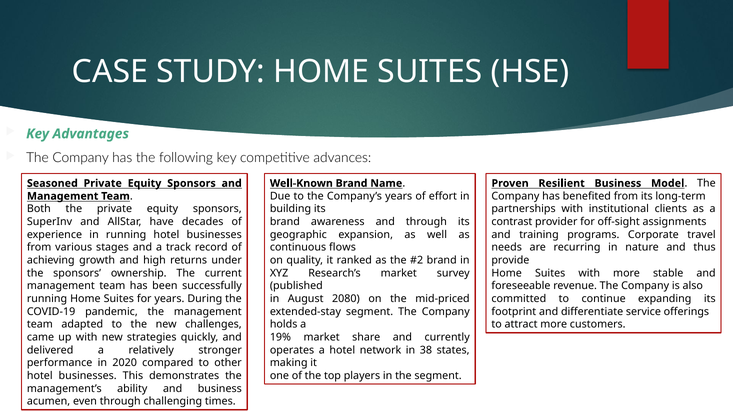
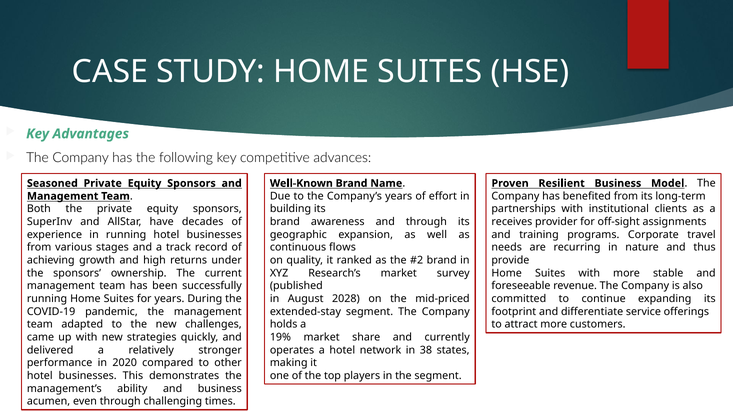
contrast: contrast -> receives (512, 222)
2080: 2080 -> 2028 (346, 299)
